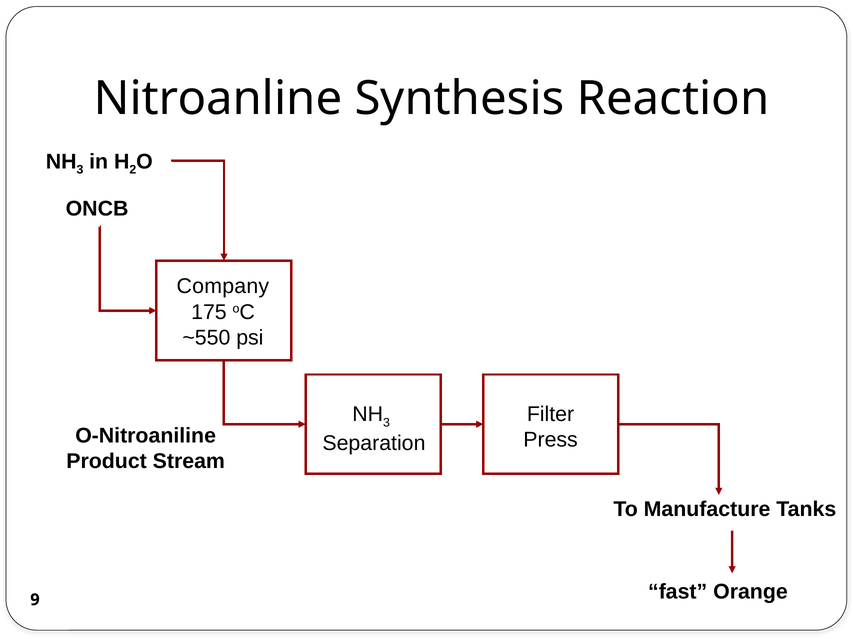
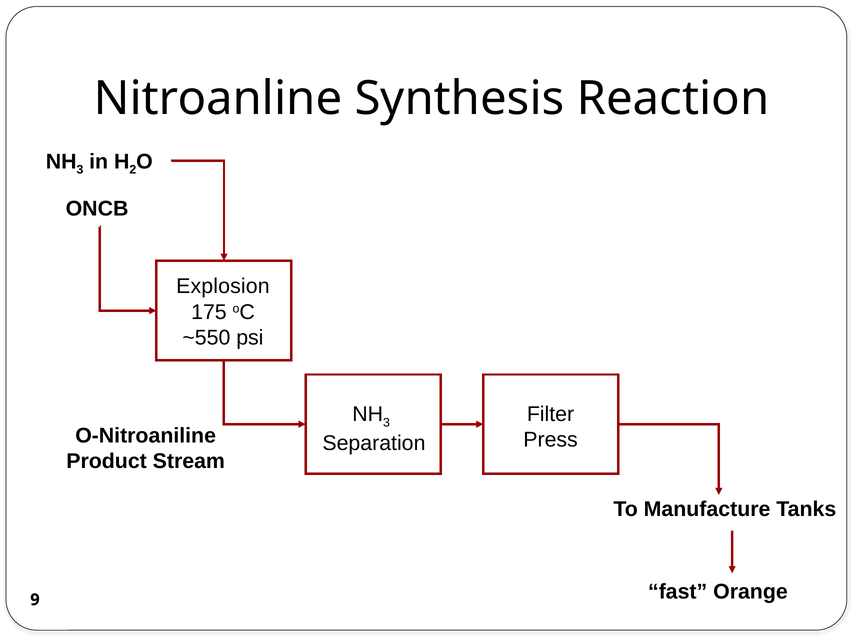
Company: Company -> Explosion (223, 287)
